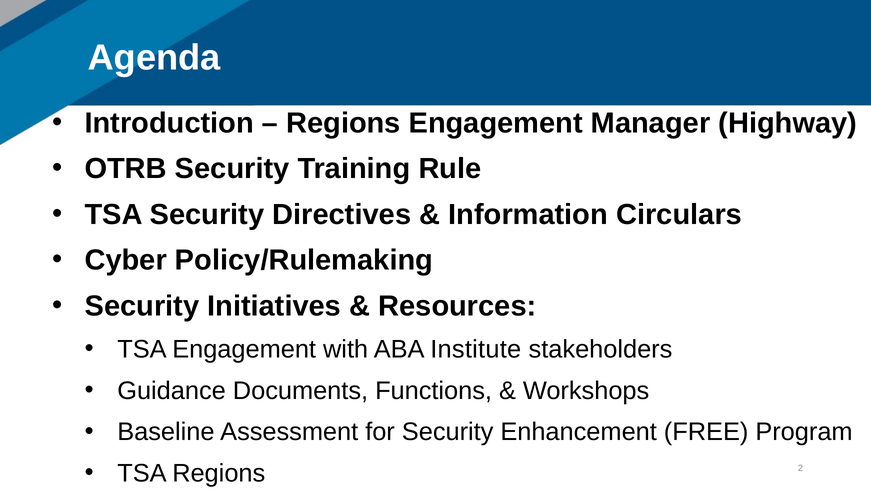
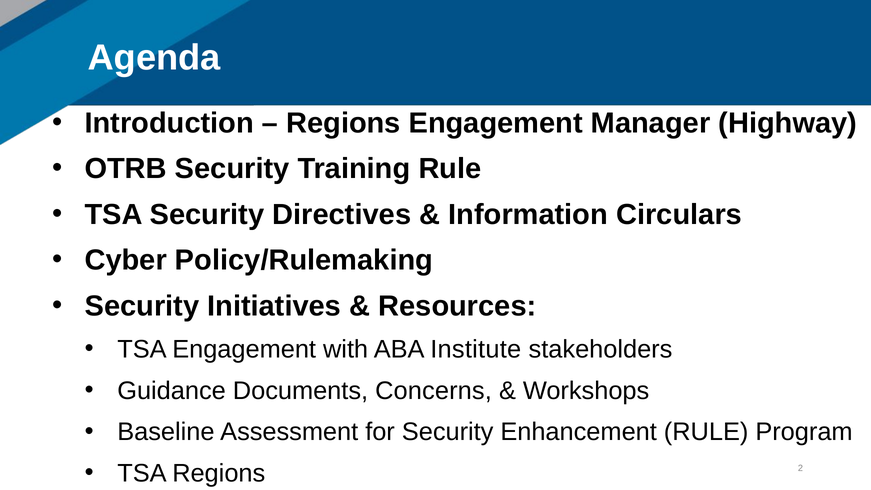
Functions: Functions -> Concerns (433, 391)
Enhancement FREE: FREE -> RULE (706, 432)
